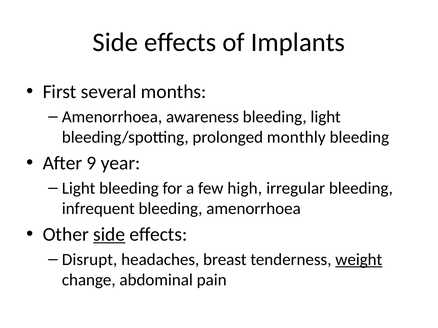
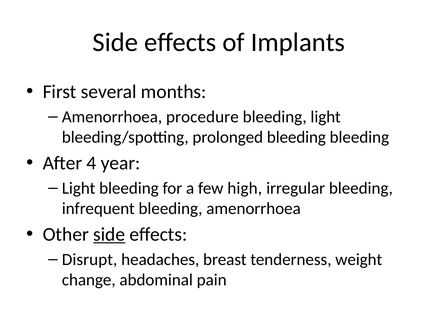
awareness: awareness -> procedure (202, 117)
prolonged monthly: monthly -> bleeding (296, 137)
9: 9 -> 4 (92, 163)
weight underline: present -> none (359, 260)
